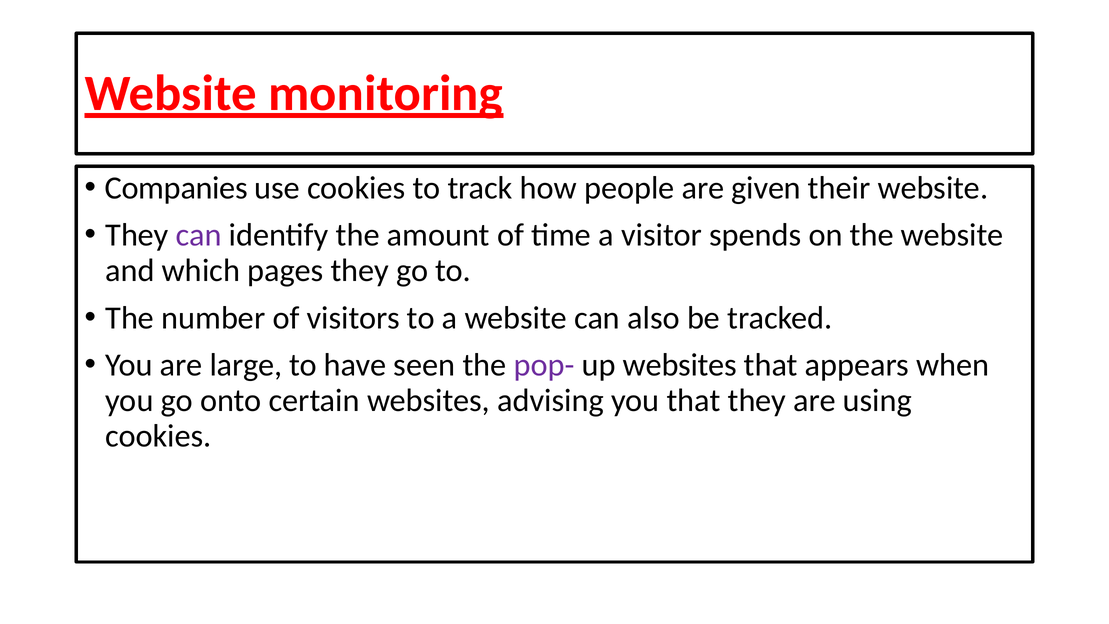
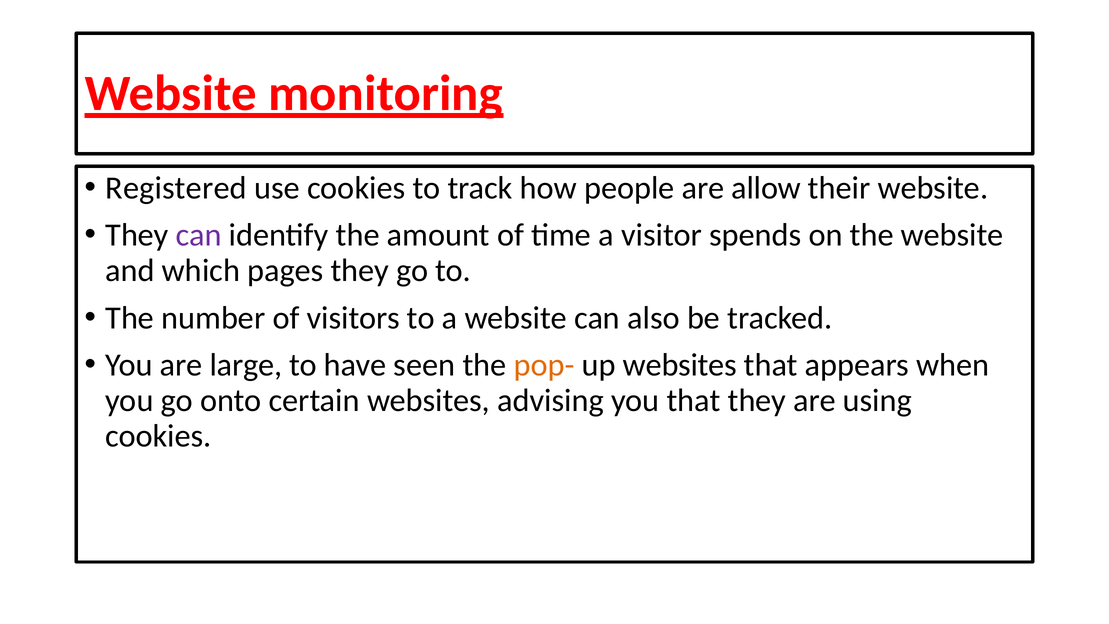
Companies: Companies -> Registered (176, 188)
given: given -> allow (766, 188)
pop- colour: purple -> orange (544, 365)
